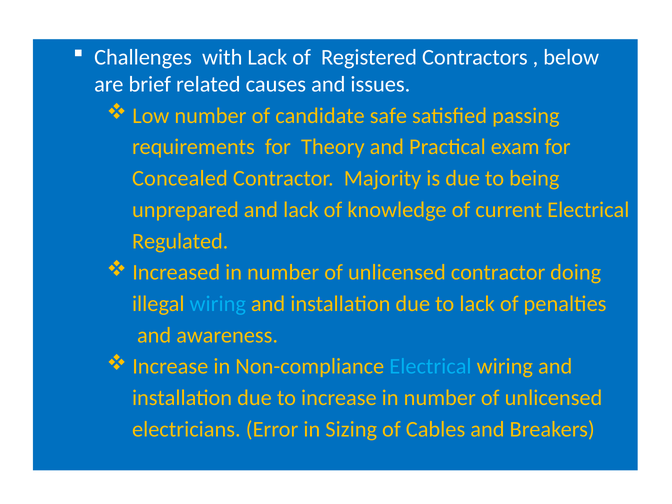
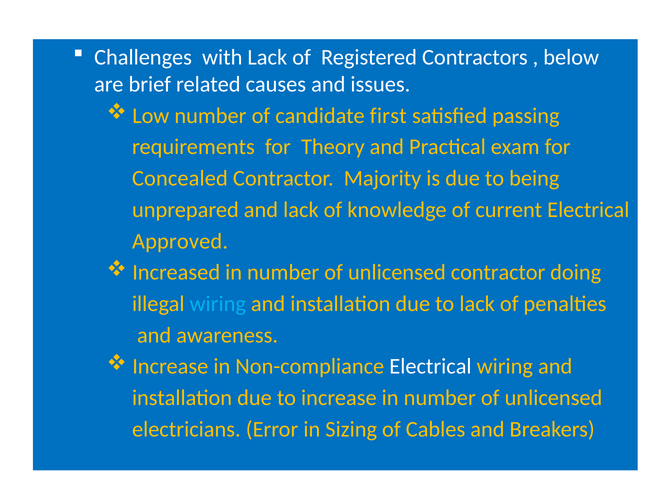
safe: safe -> first (388, 116)
Regulated: Regulated -> Approved (180, 241)
Electrical colour: light blue -> white (430, 367)
